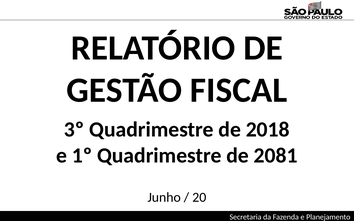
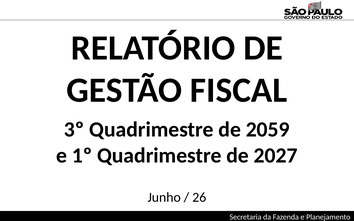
2018: 2018 -> 2059 (268, 130)
2081: 2081 -> 2027 (276, 156)
20: 20 -> 26 (199, 198)
